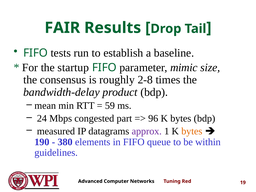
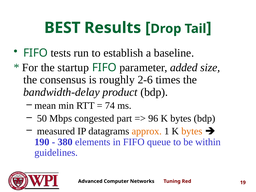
FAIR: FAIR -> BEST (62, 28)
mimic: mimic -> added (184, 68)
2-8: 2-8 -> 2-6 (145, 80)
59: 59 -> 74 (110, 106)
24: 24 -> 50 (42, 118)
approx colour: purple -> orange (147, 131)
